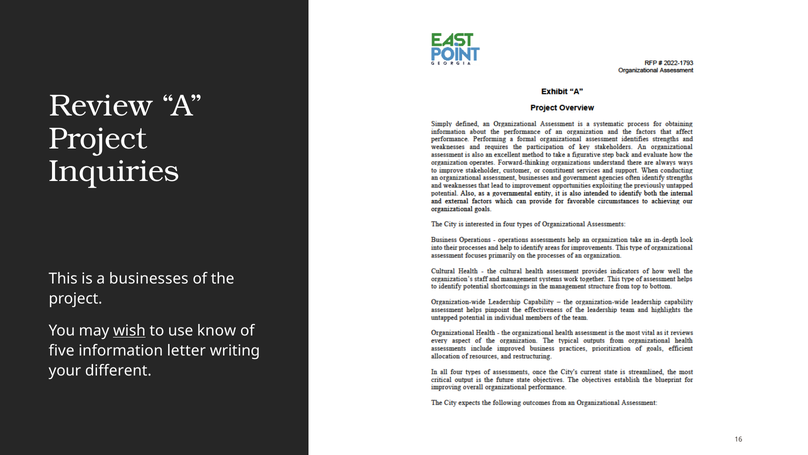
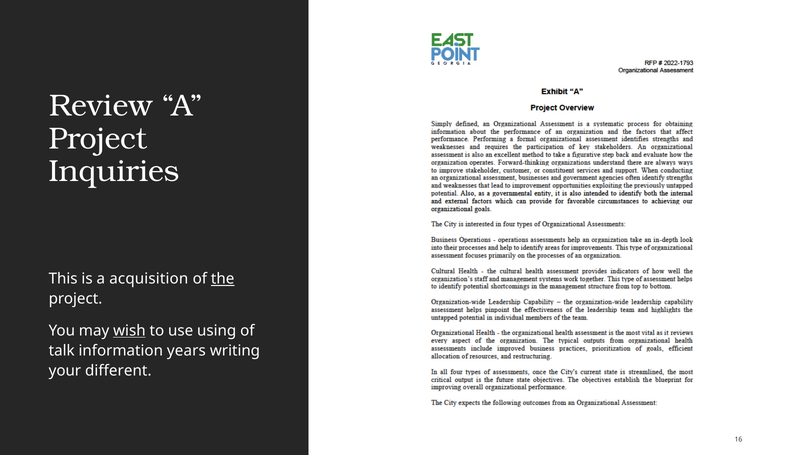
businesses: businesses -> acquisition (149, 279)
the underline: none -> present (223, 279)
know: know -> using (217, 330)
five: five -> talk (62, 350)
letter: letter -> years (186, 350)
